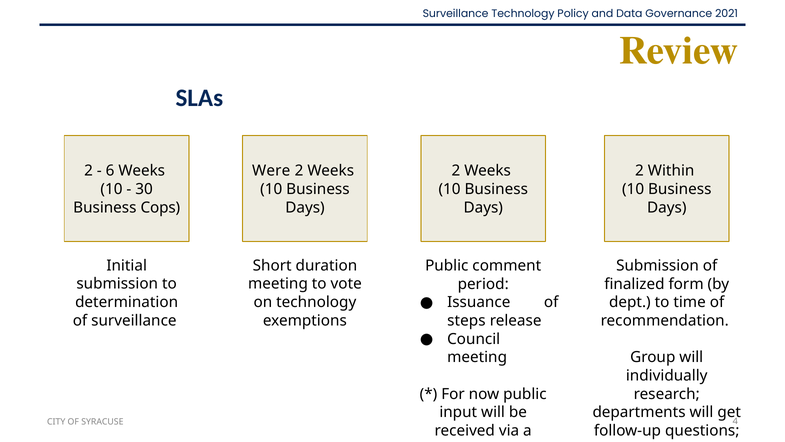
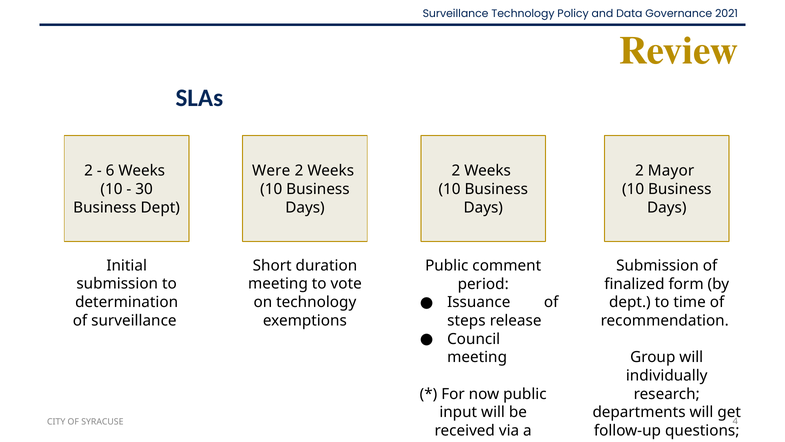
Within: Within -> Mayor (671, 171)
Business Cops: Cops -> Dept (160, 207)
